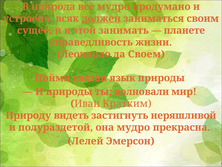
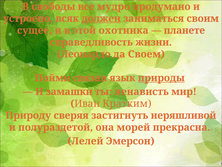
природа: природа -> свободы (53, 7)
занимать: занимать -> охотника (124, 30)
природы underline: none -> present (161, 78)
И природы: природы -> замашки (69, 91)
волновали: волновали -> ненависть (142, 91)
видеть: видеть -> сверяя (71, 115)
она мудро: мудро -> морей (133, 127)
